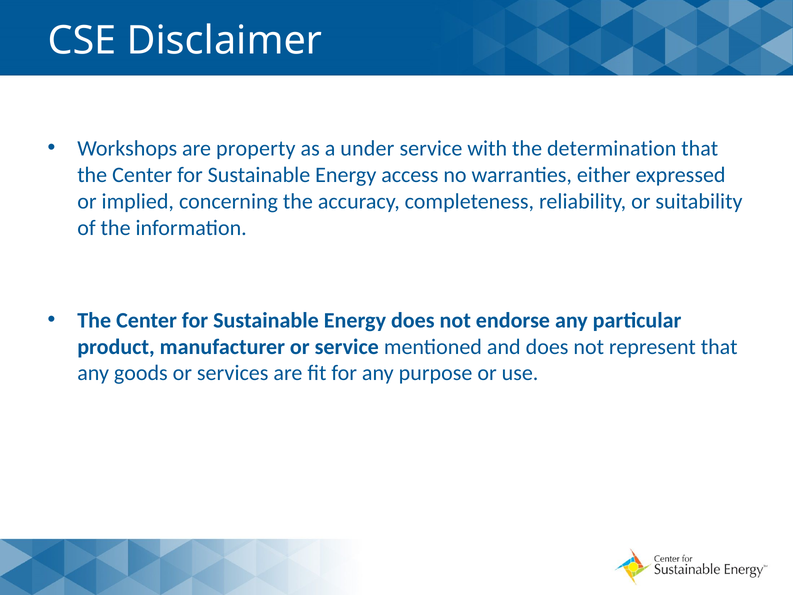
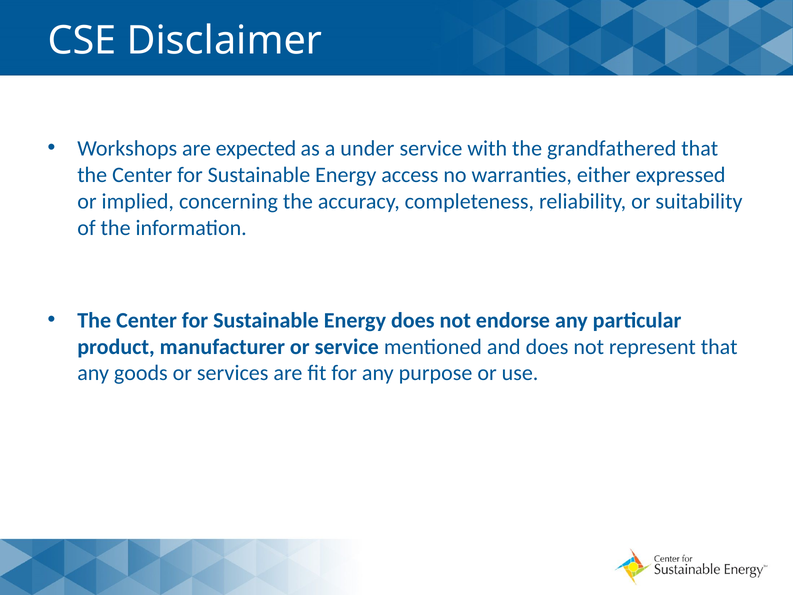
property: property -> expected (256, 148)
determination: determination -> grandfathered (612, 148)
